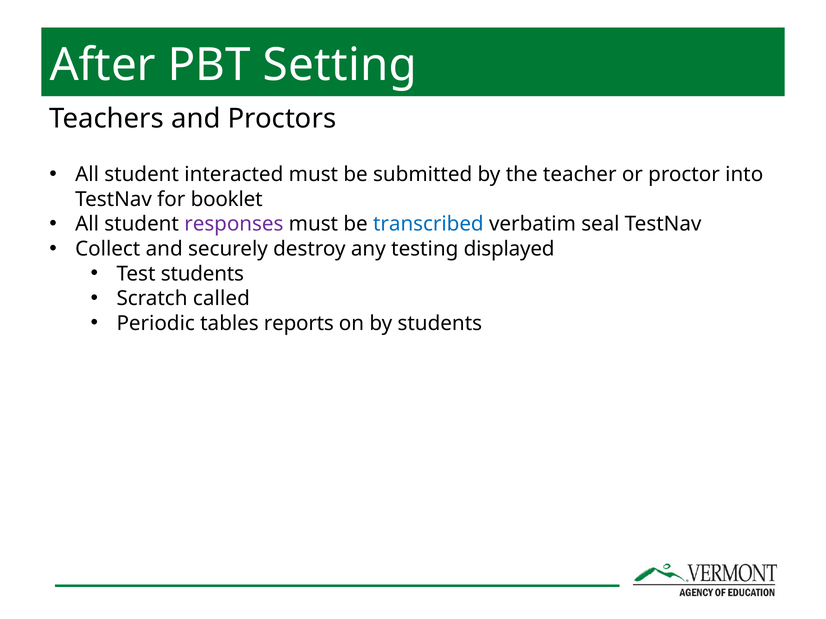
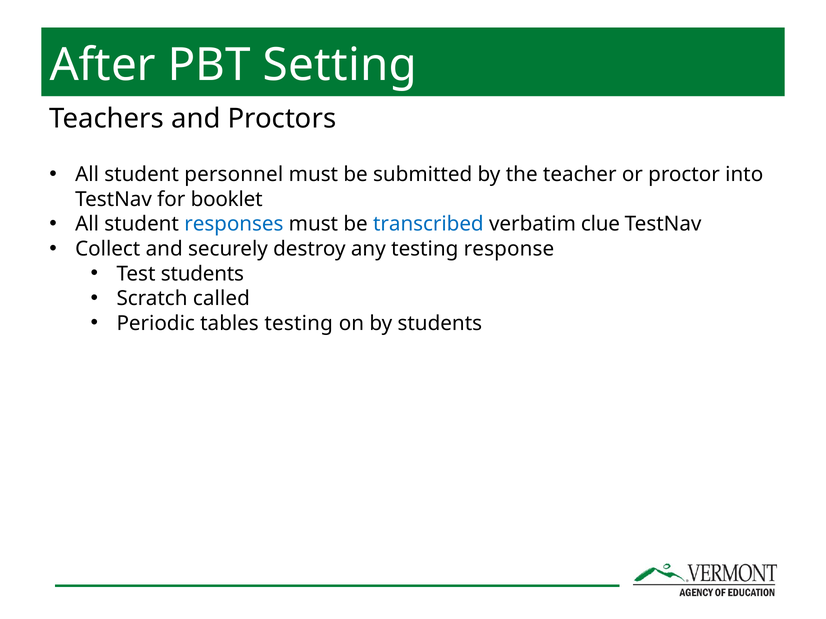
interacted: interacted -> personnel (234, 175)
responses colour: purple -> blue (234, 224)
seal: seal -> clue (600, 224)
displayed: displayed -> response (509, 249)
tables reports: reports -> testing (299, 323)
